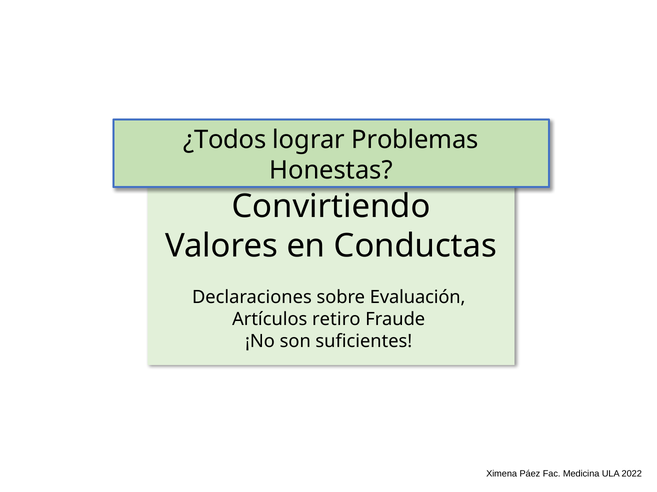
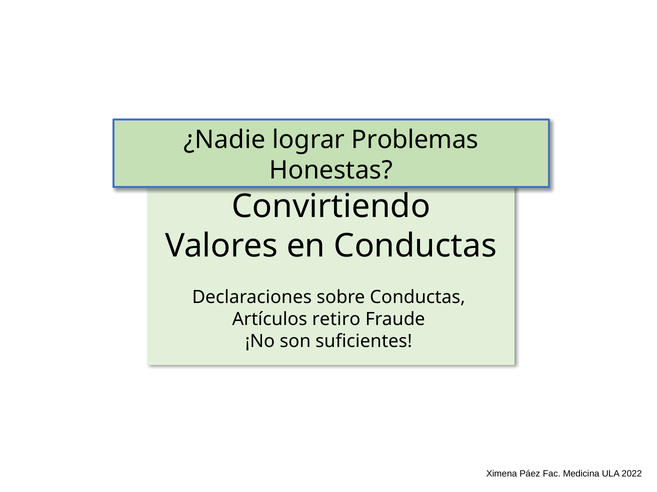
¿Todos: ¿Todos -> ¿Nadie (225, 140)
sobre Evaluación: Evaluación -> Conductas (418, 298)
